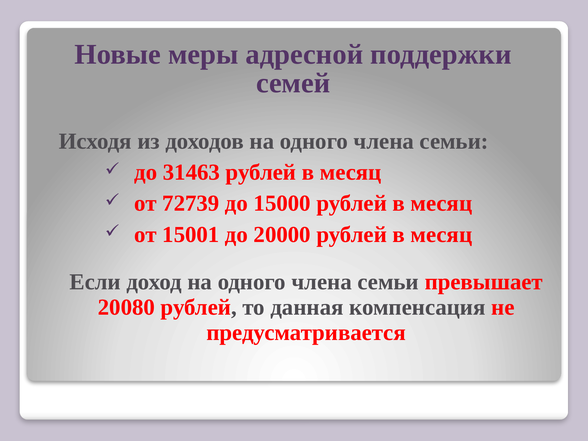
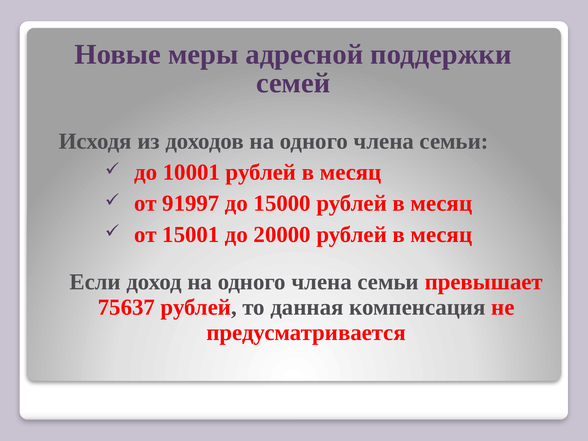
31463: 31463 -> 10001 (191, 172)
72739: 72739 -> 91997 (191, 203)
20080: 20080 -> 75637 (126, 307)
